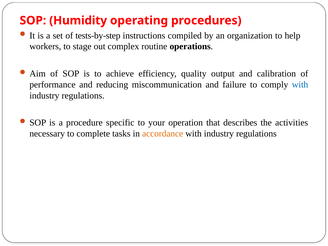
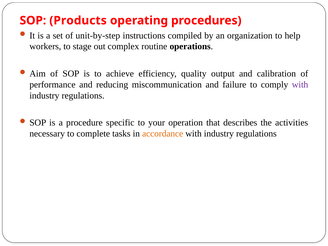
Humidity: Humidity -> Products (78, 20)
tests-by-step: tests-by-step -> unit-by-step (98, 36)
with colour: blue -> purple (300, 85)
